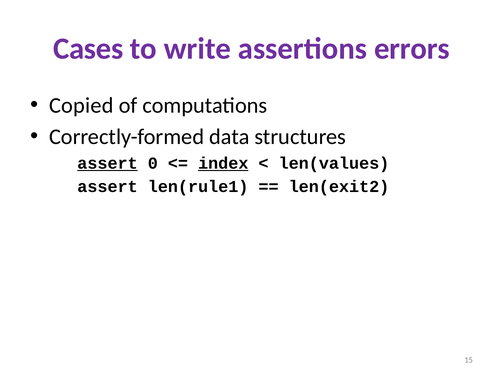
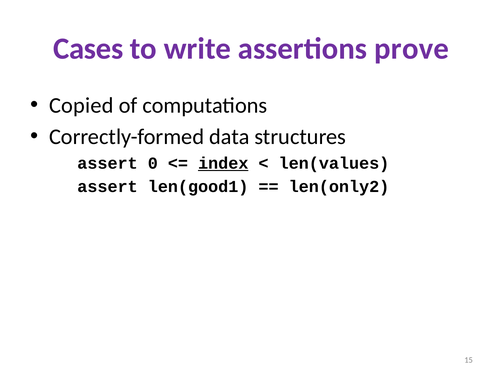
errors: errors -> prove (412, 49)
assert underline: present -> none (108, 163)
len(rule1: len(rule1 -> len(good1 (198, 187)
len(exit2: len(exit2 -> len(only2 (339, 187)
